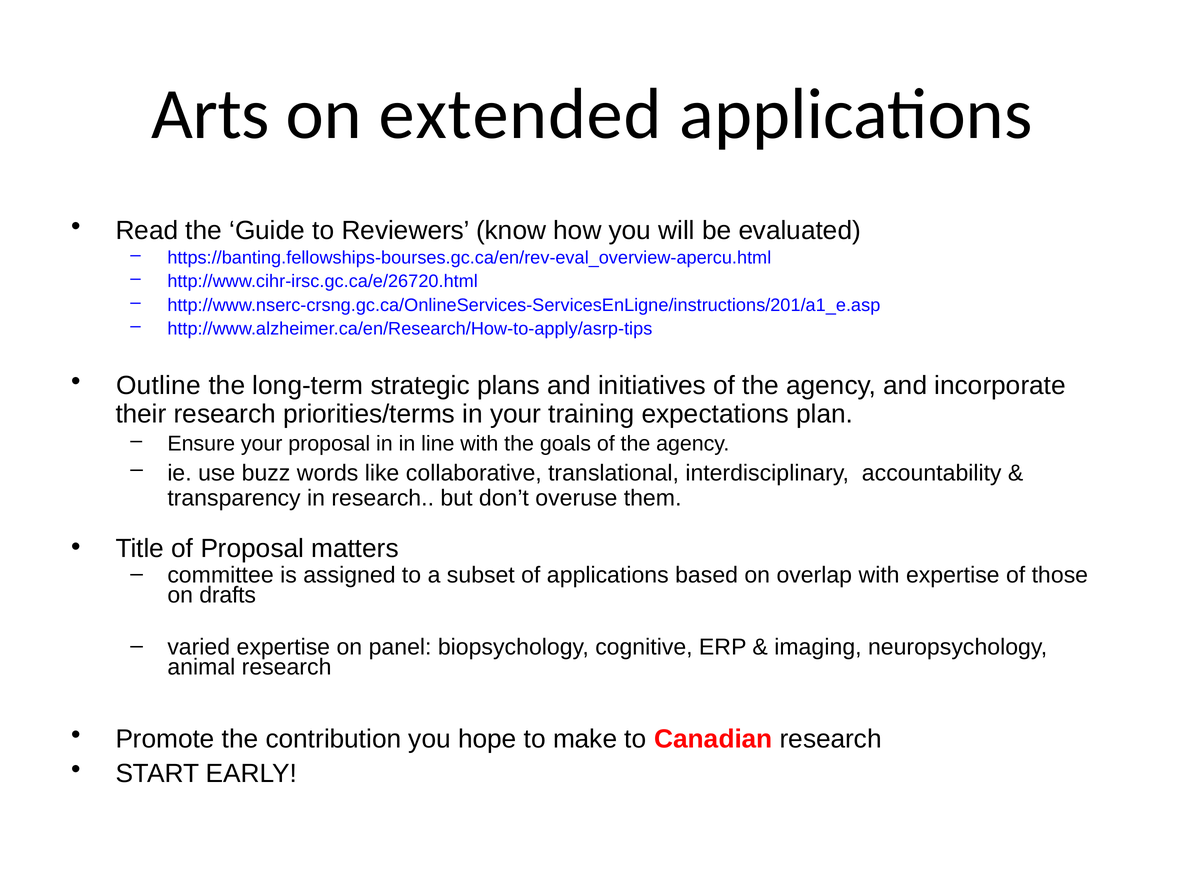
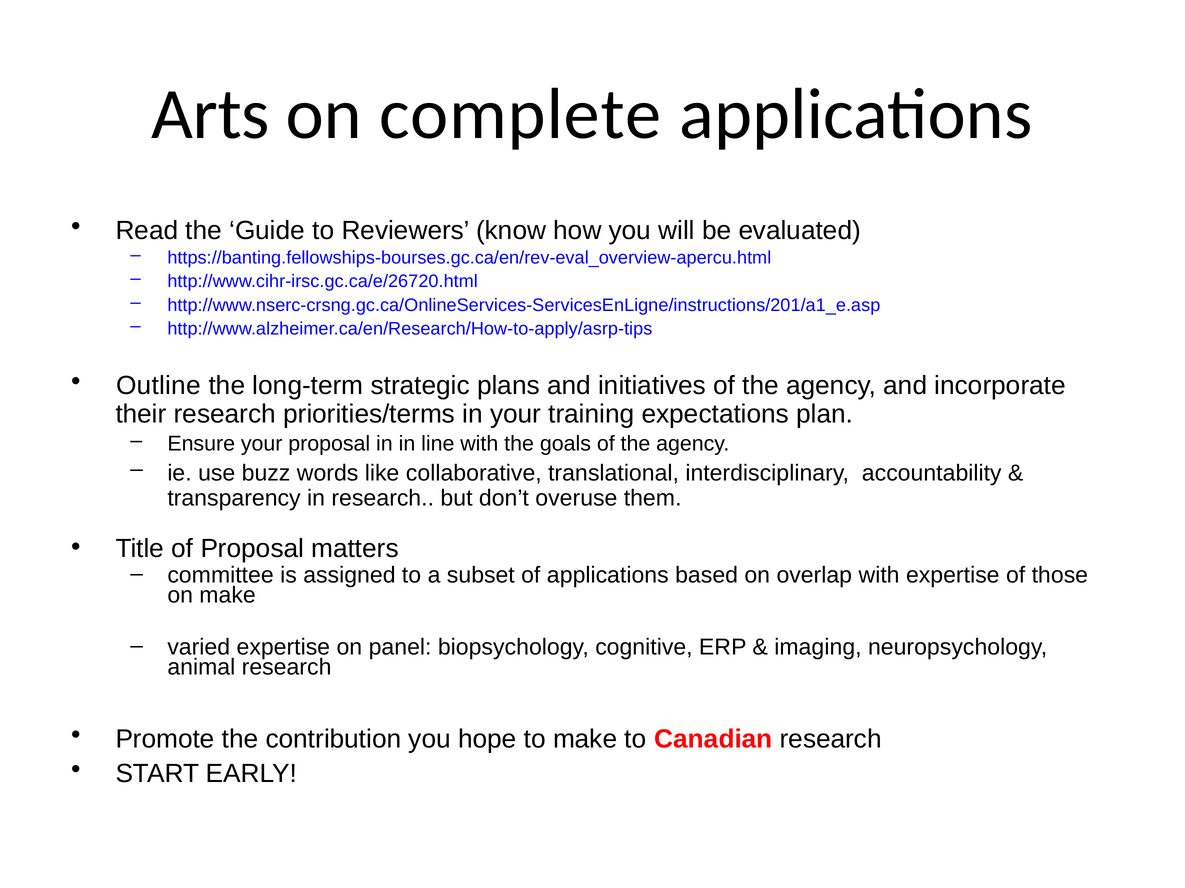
extended: extended -> complete (520, 115)
on drafts: drafts -> make (228, 596)
